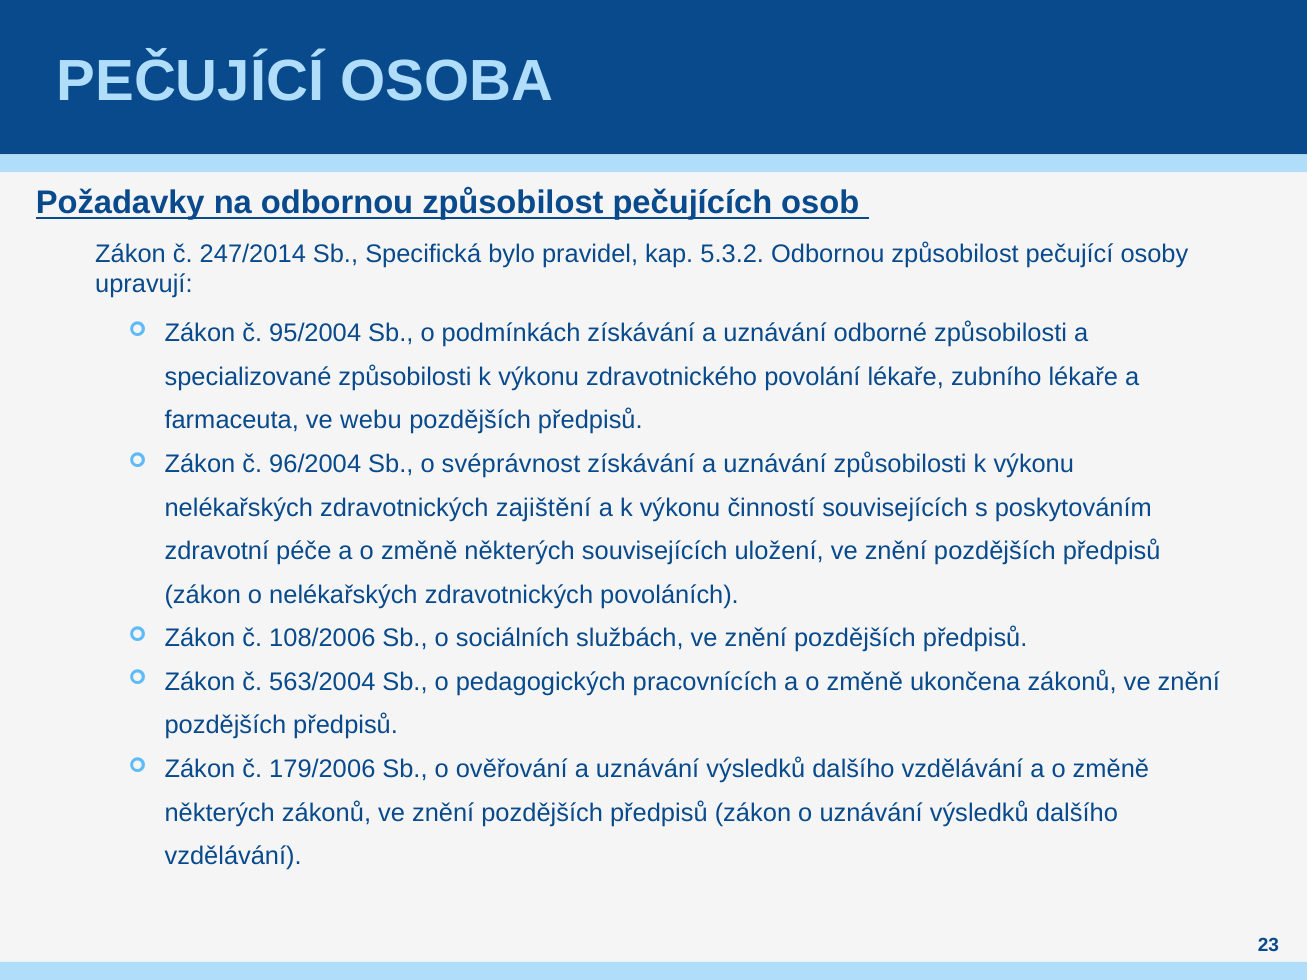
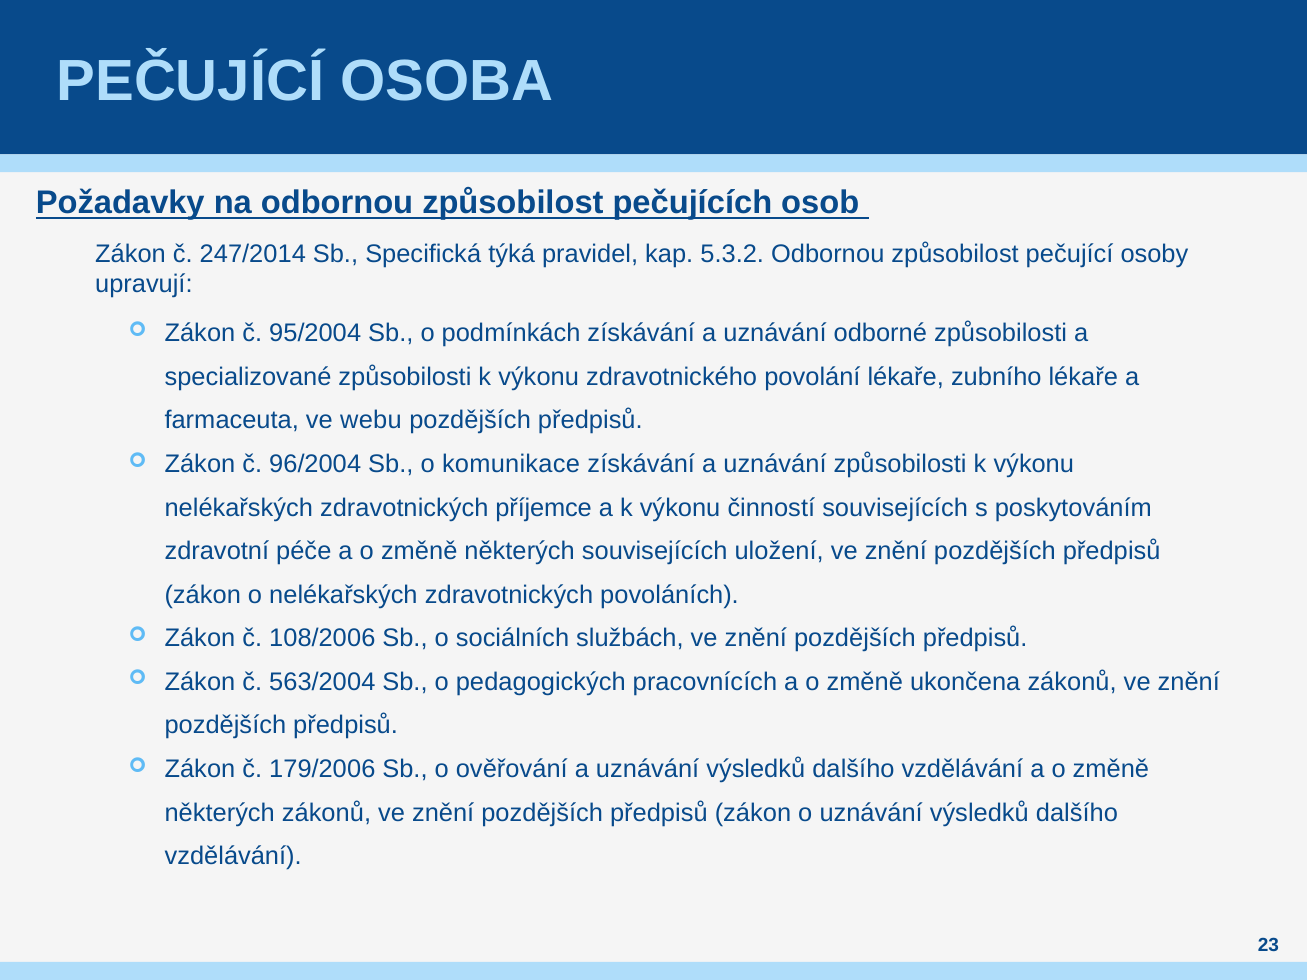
bylo: bylo -> týká (512, 254)
svéprávnost: svéprávnost -> komunikace (511, 464)
zajištění: zajištění -> příjemce (544, 508)
